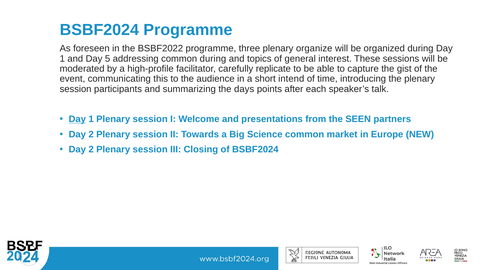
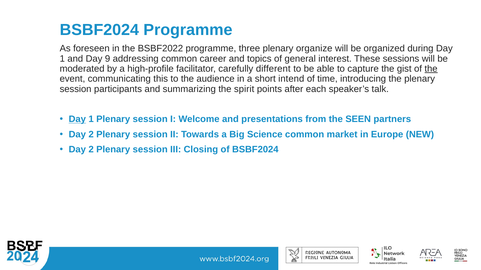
5: 5 -> 9 (108, 59)
common during: during -> career (213, 59)
replicate: replicate -> different (273, 69)
the underline: none -> present (431, 69)
days: days -> spirit (244, 89)
